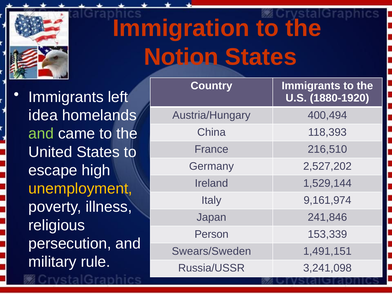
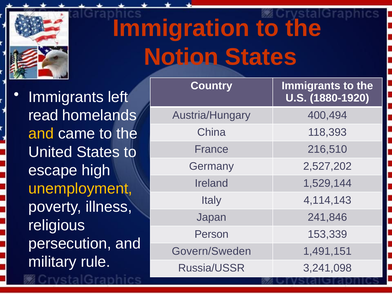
idea: idea -> read (43, 115)
and colour: light green -> yellow (41, 134)
9,161,974: 9,161,974 -> 4,114,143 (327, 200)
Swears/Sweden: Swears/Sweden -> Govern/Sweden (211, 251)
